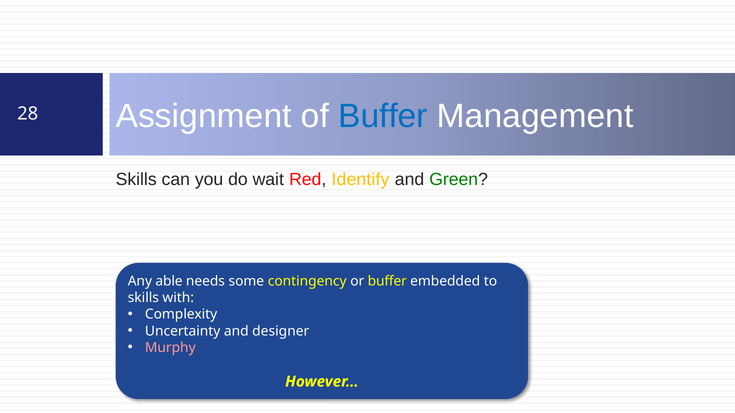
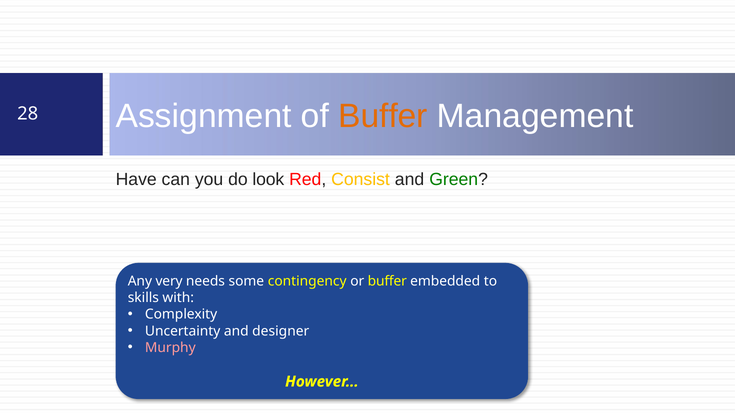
Buffer colour: blue -> orange (383, 116)
Skills: Skills -> Have (136, 180)
wait: wait -> look (268, 180)
Identify: Identify -> Consist (361, 180)
able: able -> very (169, 282)
